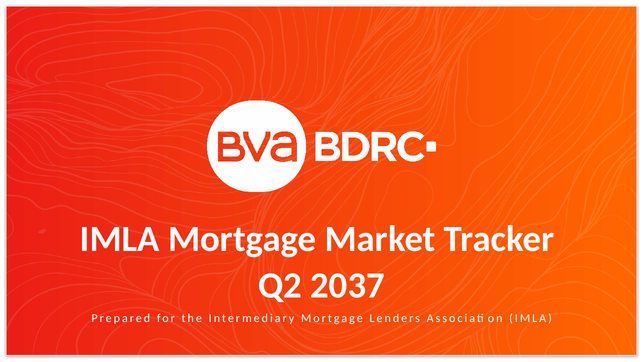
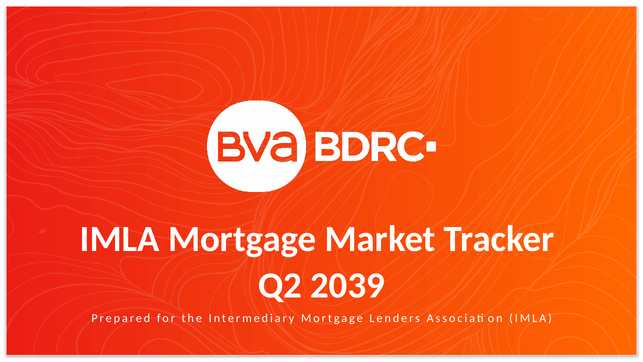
2037: 2037 -> 2039 (348, 285)
